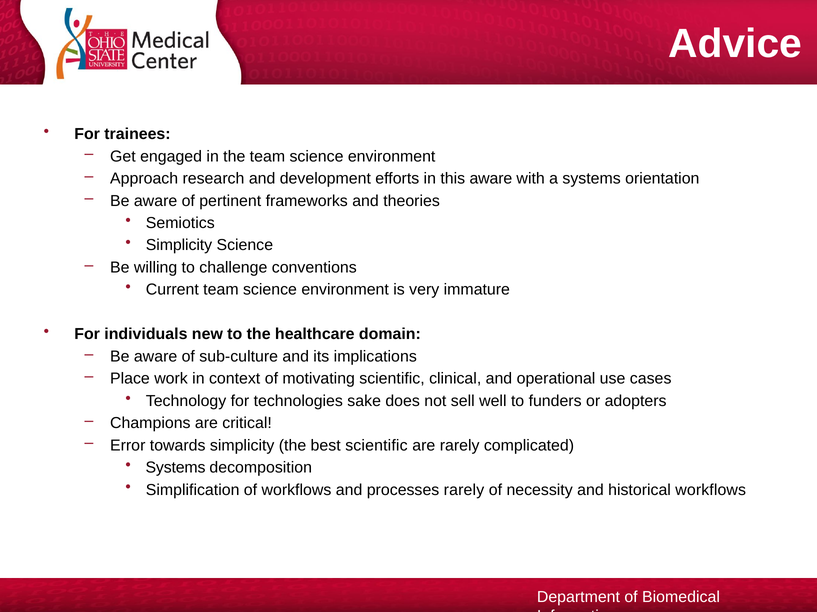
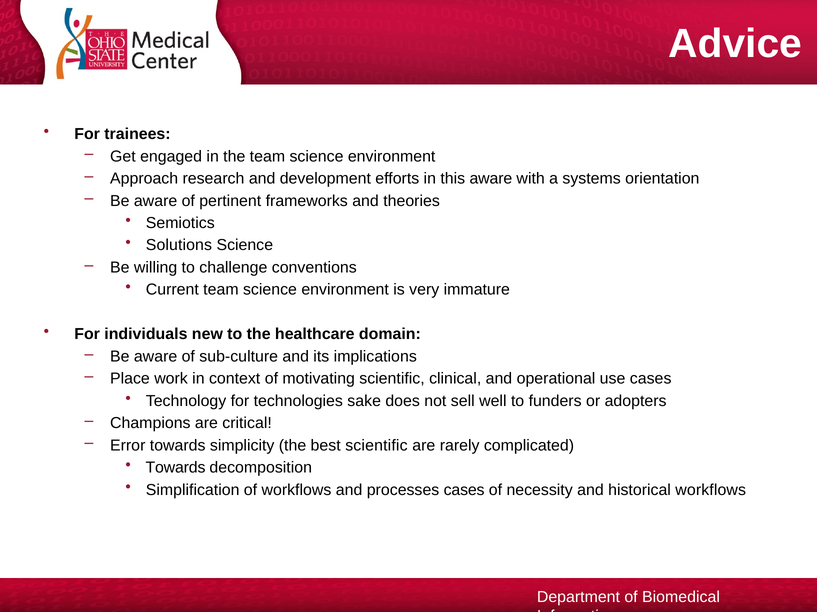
Simplicity: Simplicity -> Solutions (179, 246)
Systems: Systems -> Towards (176, 468)
processes rarely: rarely -> cases (464, 490)
